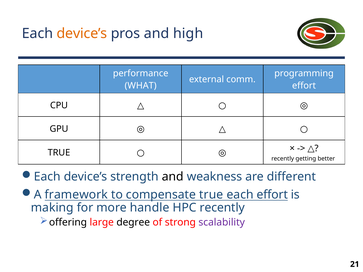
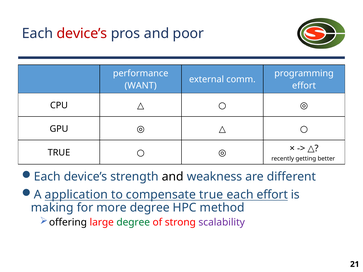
device’s colour: orange -> red (82, 33)
high: high -> poor (188, 33)
WHAT: WHAT -> WANT (141, 86)
framework: framework -> application (76, 195)
more handle: handle -> degree (150, 208)
HPC recently: recently -> method (222, 208)
degree colour: black -> green (133, 222)
